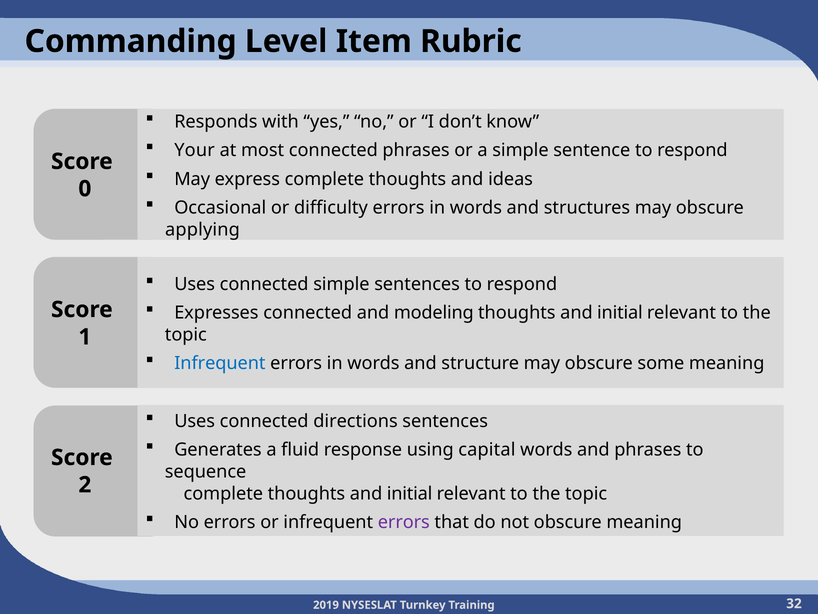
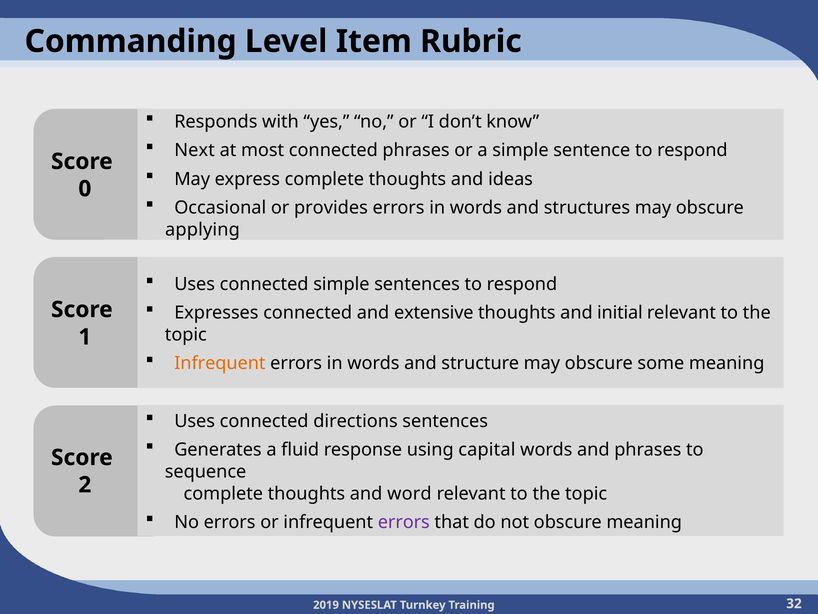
Your: Your -> Next (195, 150)
difficulty: difficulty -> provides (331, 208)
modeling: modeling -> extensive (434, 313)
Infrequent colour: blue -> orange (220, 363)
complete thoughts and initial: initial -> word (409, 493)
